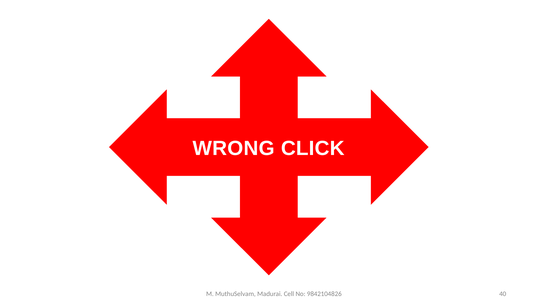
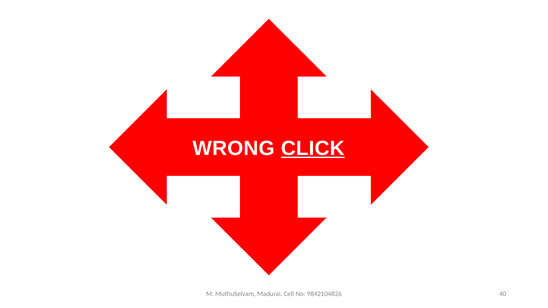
CLICK underline: none -> present (313, 149)
